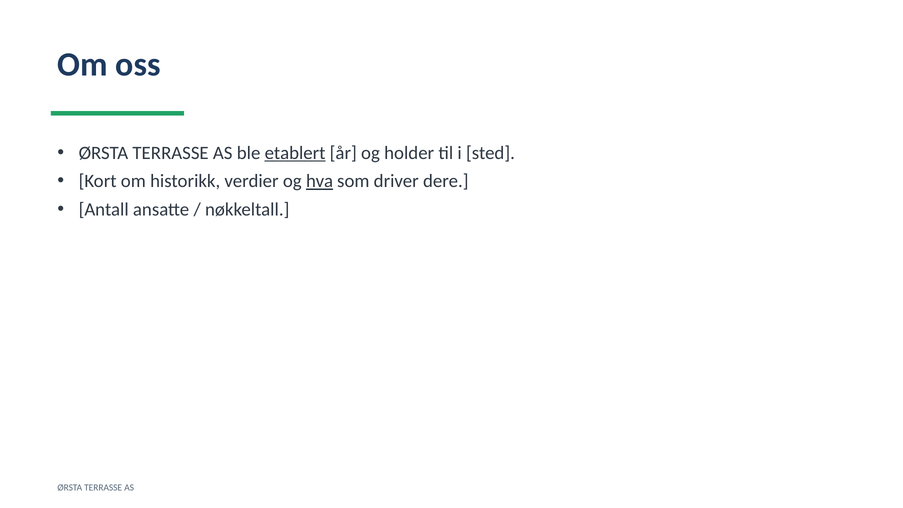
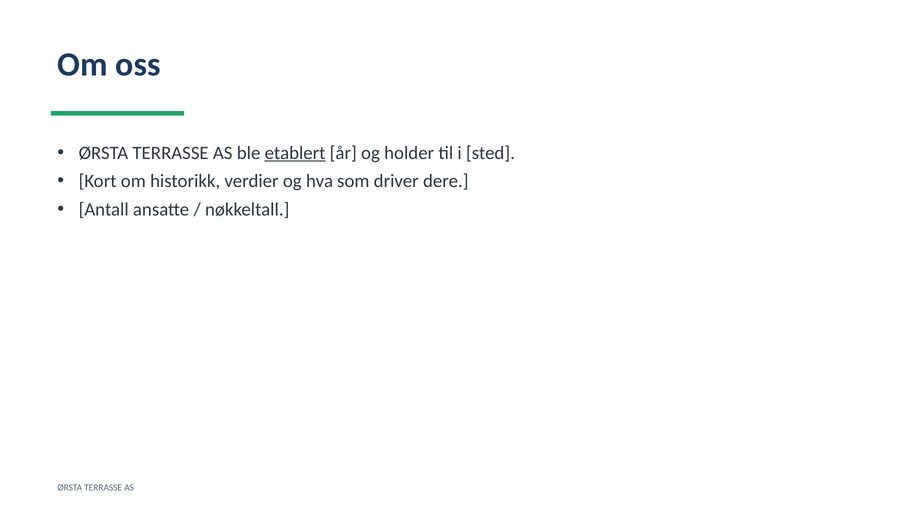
hva underline: present -> none (320, 181)
